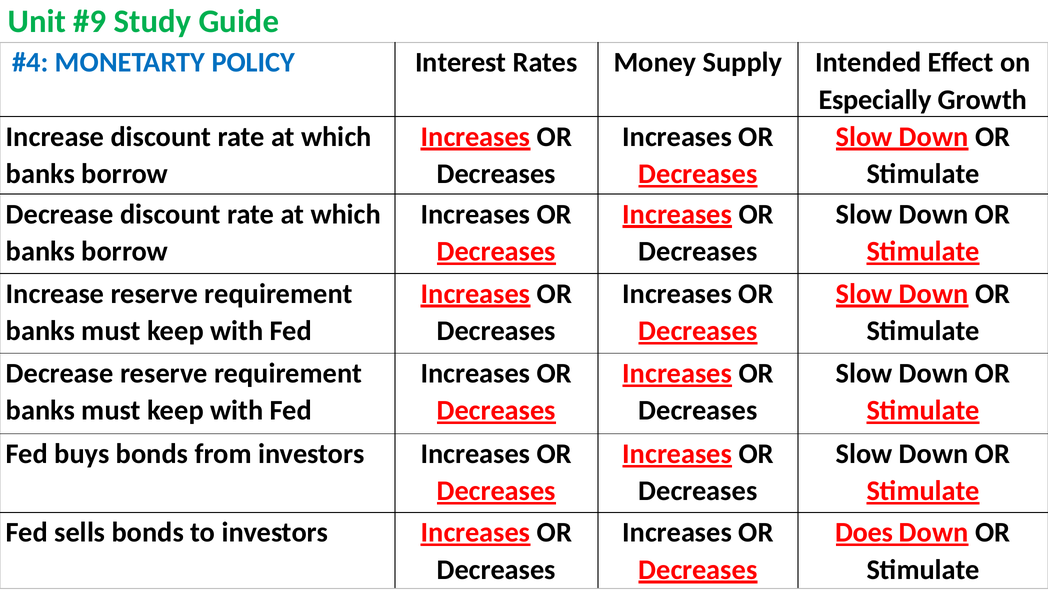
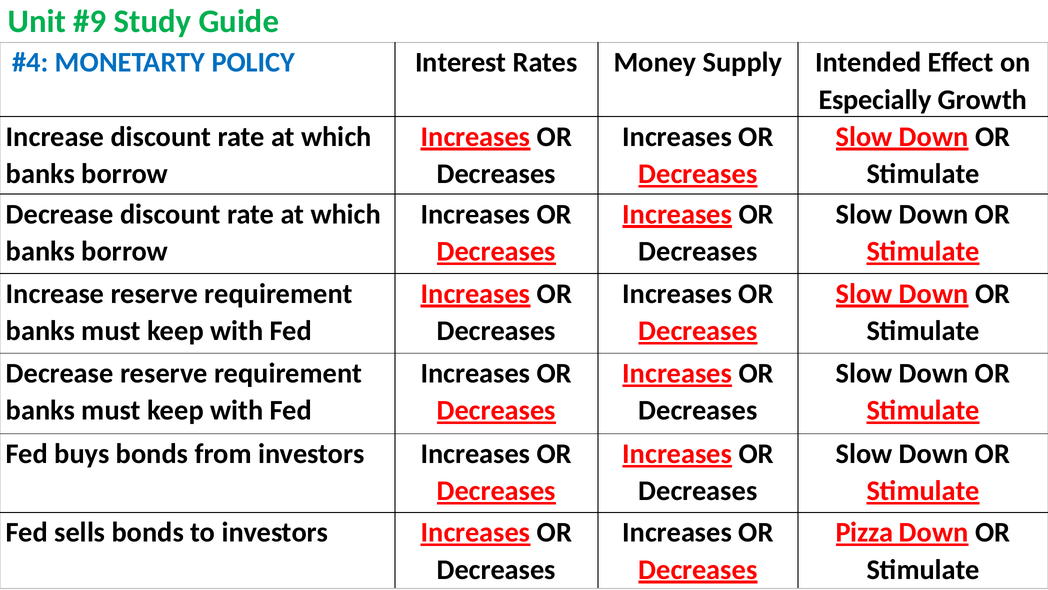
Does: Does -> Pizza (864, 532)
